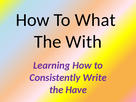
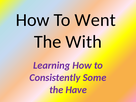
What: What -> Went (95, 20)
Write: Write -> Some (95, 78)
